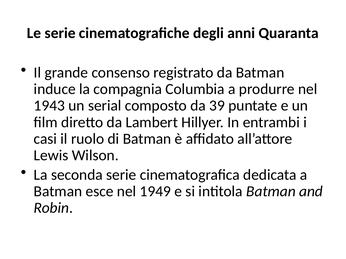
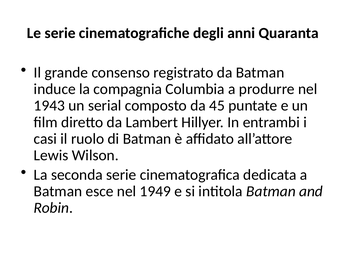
39: 39 -> 45 (217, 106)
